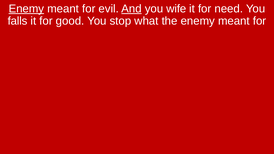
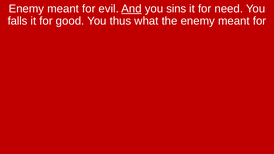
Enemy underline: present -> none (26, 9)
wife: wife -> sins (176, 9)
stop: stop -> thus (120, 21)
